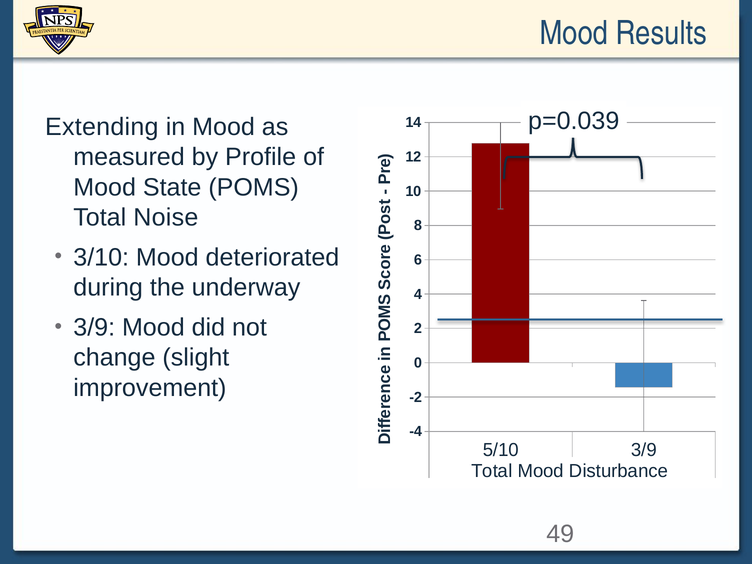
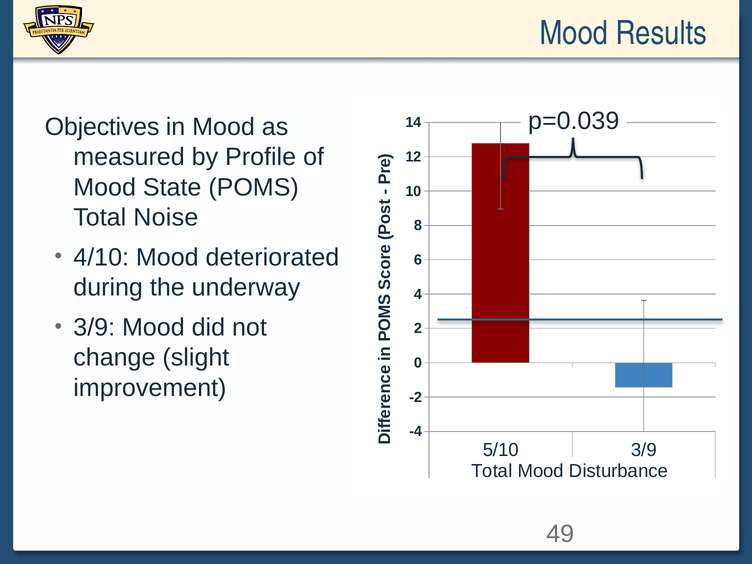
Extending: Extending -> Objectives (102, 127)
3/10: 3/10 -> 4/10 (101, 257)
